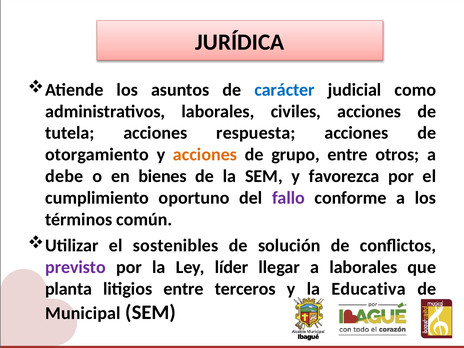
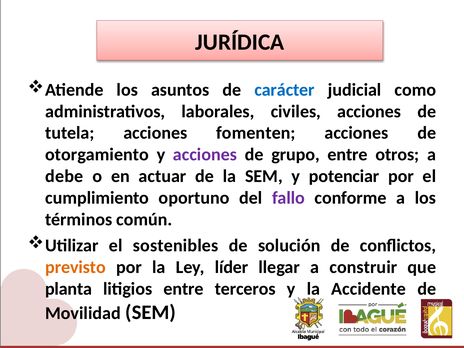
respuesta: respuesta -> fomenten (256, 133)
acciones colour: orange -> purple (205, 155)
bienes: bienes -> actuar (163, 176)
favorezca: favorezca -> potenciar (344, 176)
previsto colour: purple -> orange (75, 267)
a laborales: laborales -> construir (363, 267)
Educativa: Educativa -> Accidente (369, 289)
Municipal: Municipal -> Movilidad (83, 313)
